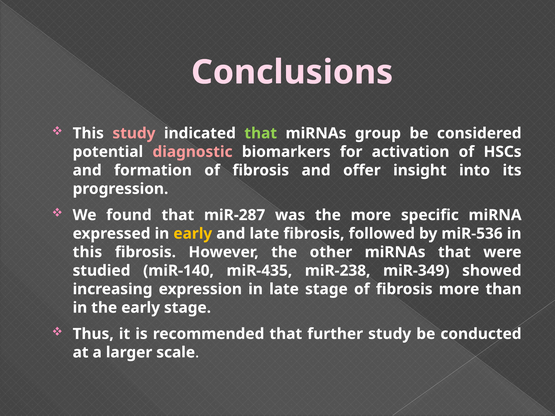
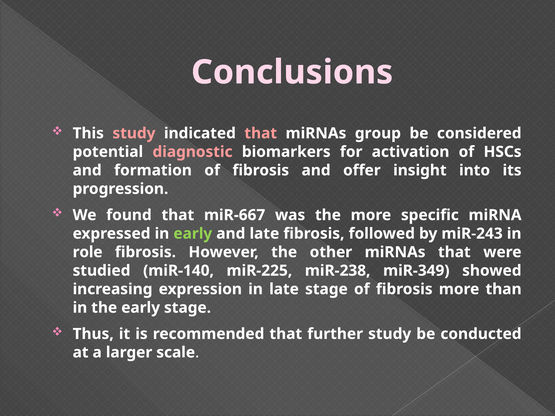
that colour: light green -> pink (261, 133)
miR-287: miR-287 -> miR-667 (235, 215)
early colour: yellow -> light green (193, 234)
miR-536: miR-536 -> miR-243 (472, 234)
this: this -> role (88, 252)
miR-435: miR-435 -> miR-225 (259, 271)
